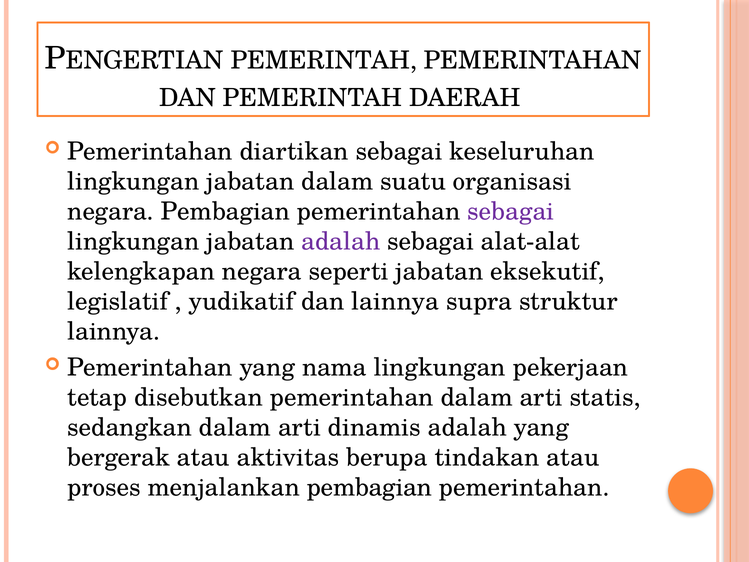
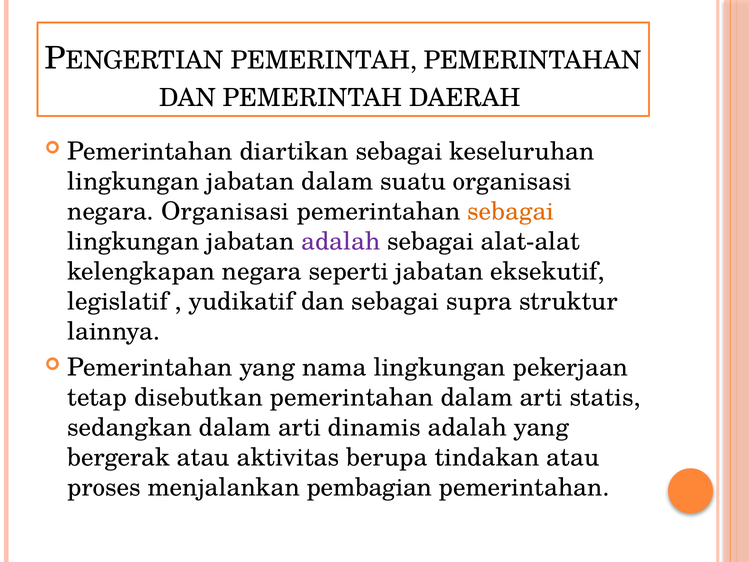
negara Pembagian: Pembagian -> Organisasi (225, 211)
sebagai colour: purple -> orange (511, 211)
dan lainnya: lainnya -> sebagai (395, 301)
